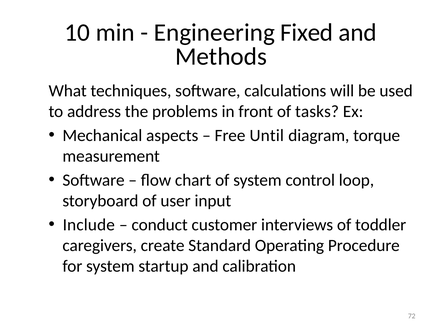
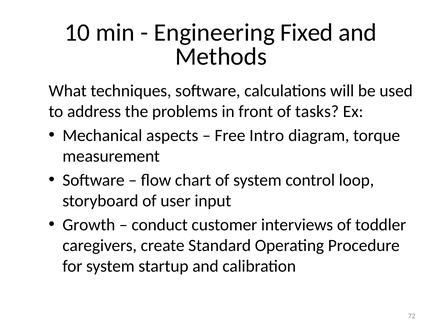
Until: Until -> Intro (267, 136)
Include: Include -> Growth (89, 225)
